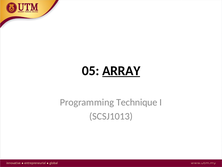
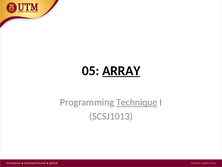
Technique underline: none -> present (137, 102)
